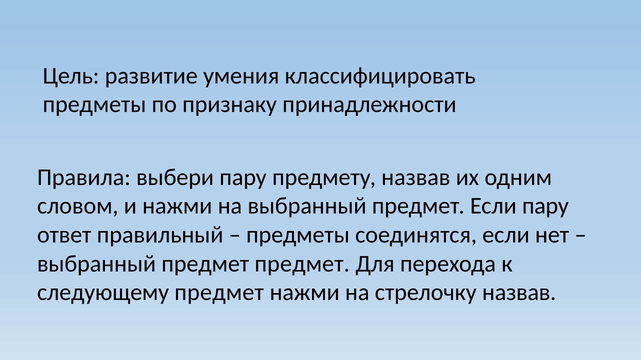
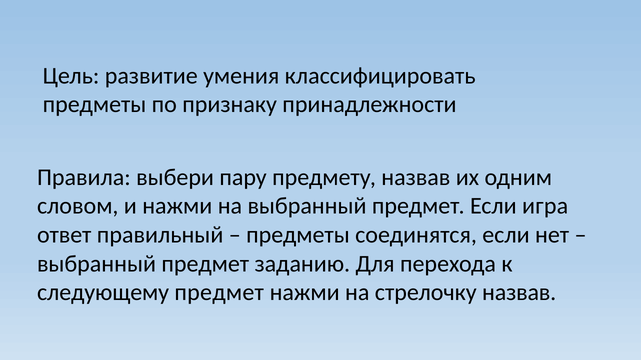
Если пару: пару -> игра (545, 206)
предмет предмет: предмет -> заданию (302, 264)
